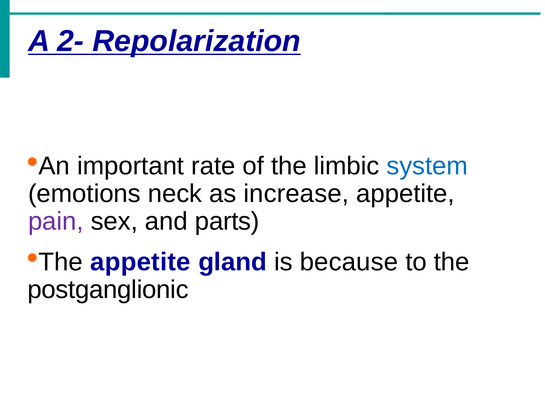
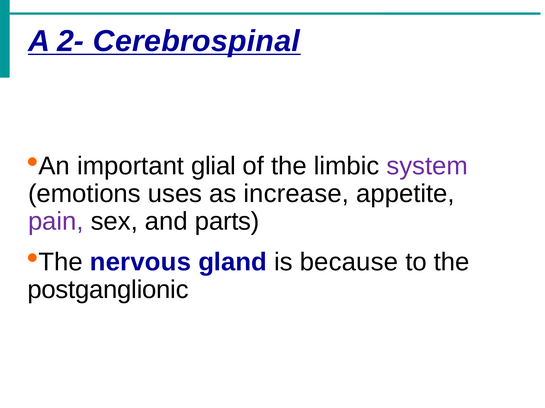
Repolarization: Repolarization -> Cerebrospinal (196, 41)
rate: rate -> glial (213, 166)
system colour: blue -> purple (427, 166)
neck: neck -> uses (175, 194)
appetite: appetite -> nervous (140, 263)
